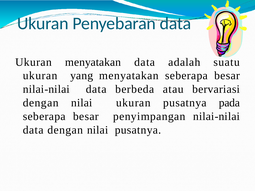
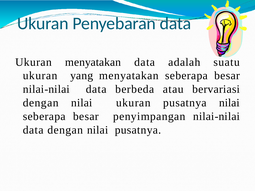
pusatnya pada: pada -> nilai (229, 103)
